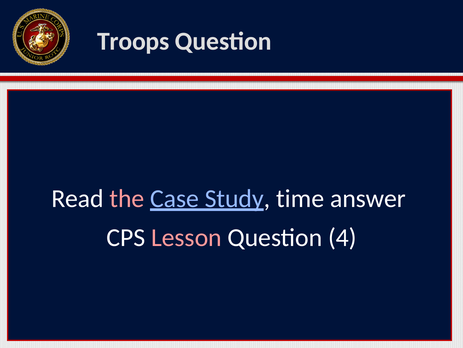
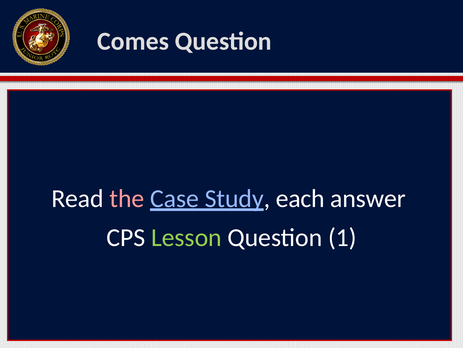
Troops: Troops -> Comes (133, 41)
time: time -> each (300, 198)
Lesson colour: pink -> light green (186, 237)
4: 4 -> 1 (342, 237)
